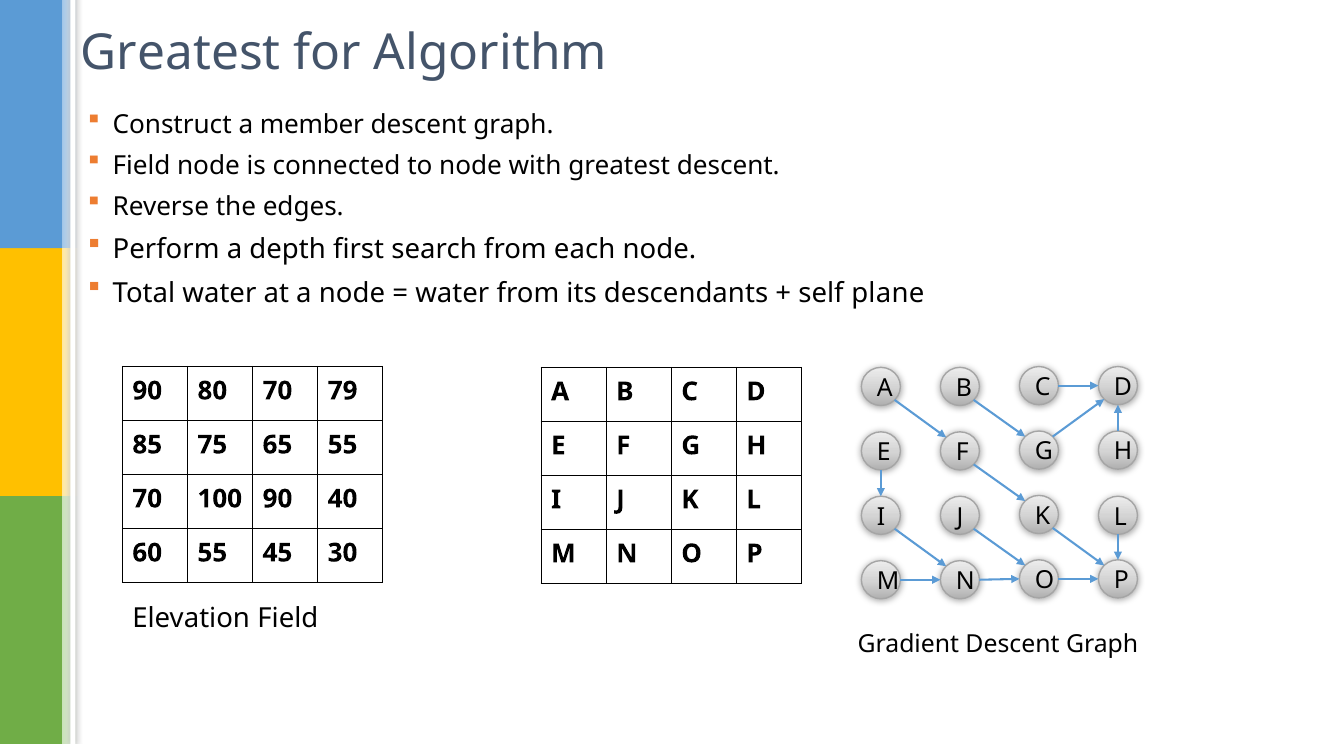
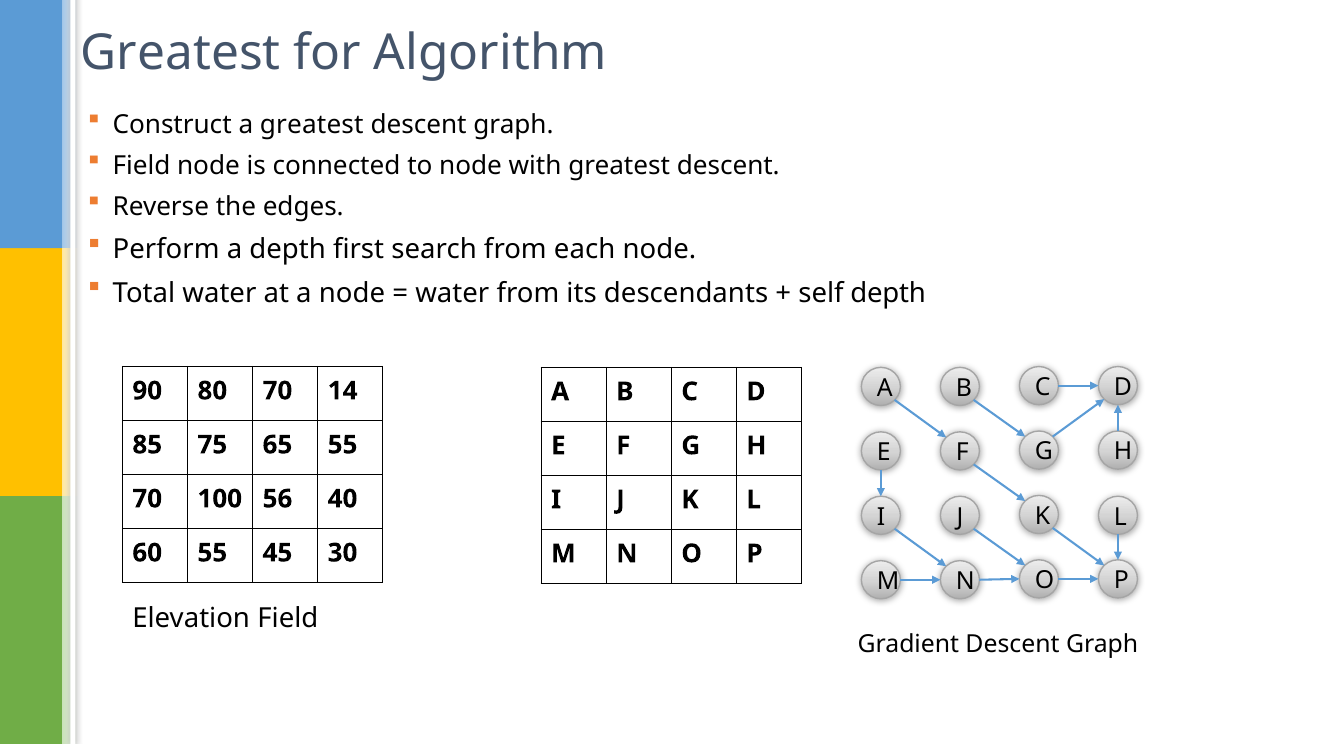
a member: member -> greatest (312, 125)
self plane: plane -> depth (888, 293)
79: 79 -> 14 (343, 391)
100 90: 90 -> 56 (277, 499)
